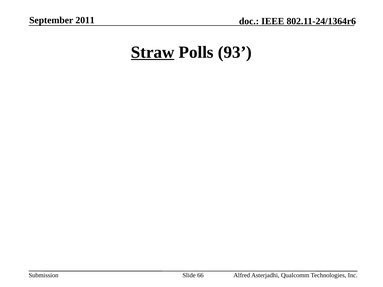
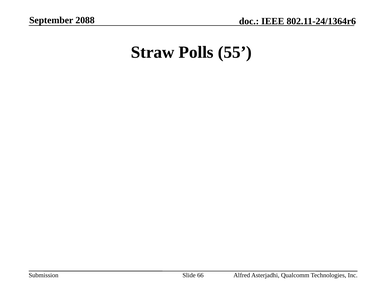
2011: 2011 -> 2088 (85, 20)
Straw underline: present -> none (153, 52)
93: 93 -> 55 (235, 52)
